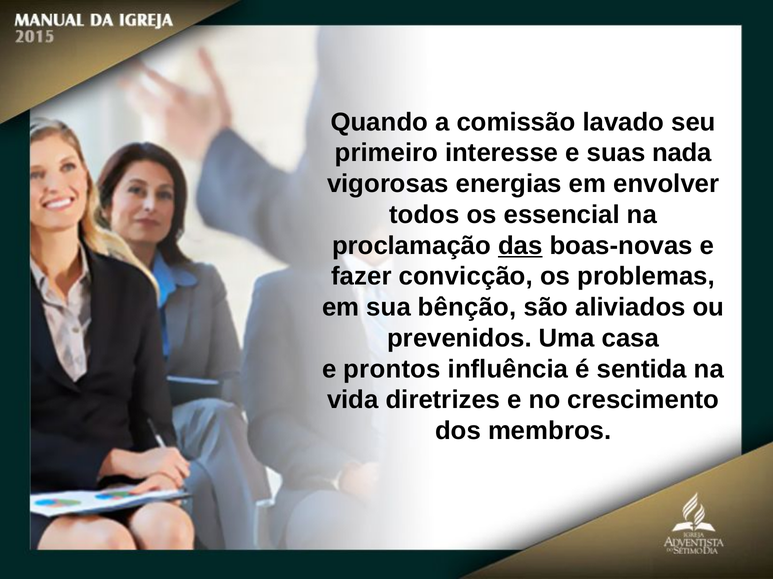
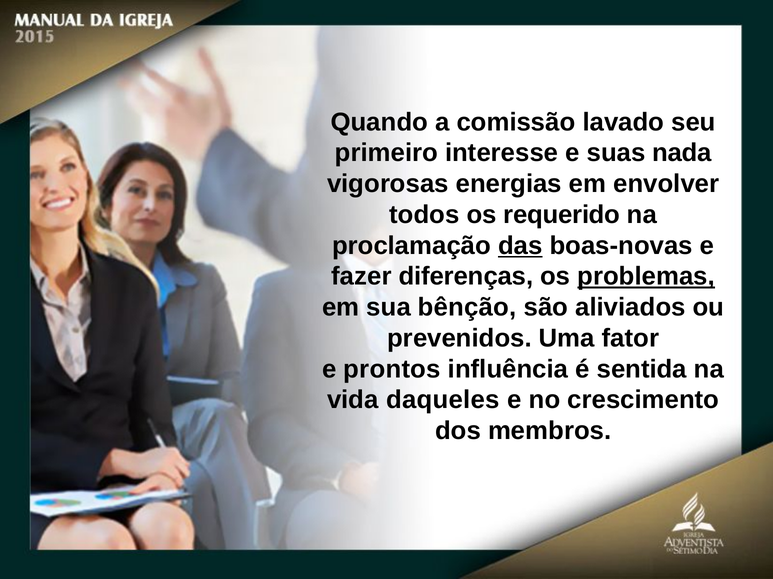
essencial: essencial -> requerido (562, 215)
convicção: convicção -> diferenças (466, 277)
problemas underline: none -> present (646, 277)
casa: casa -> fator (631, 339)
diretrizes: diretrizes -> daqueles (443, 400)
